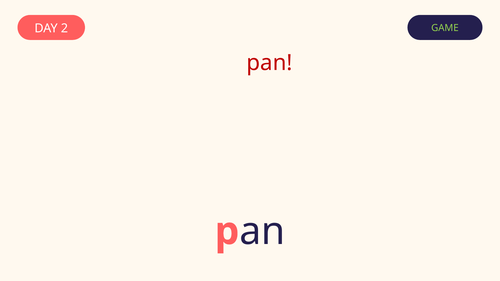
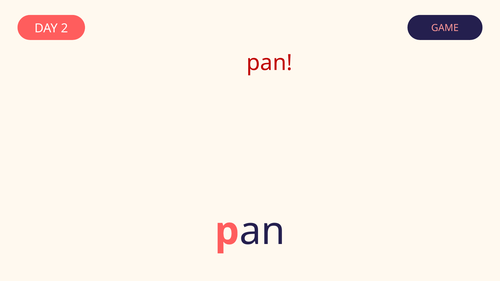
GAME colour: light green -> pink (445, 28)
